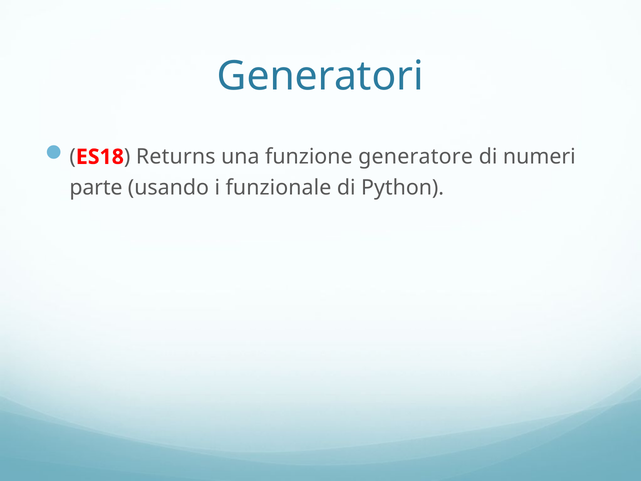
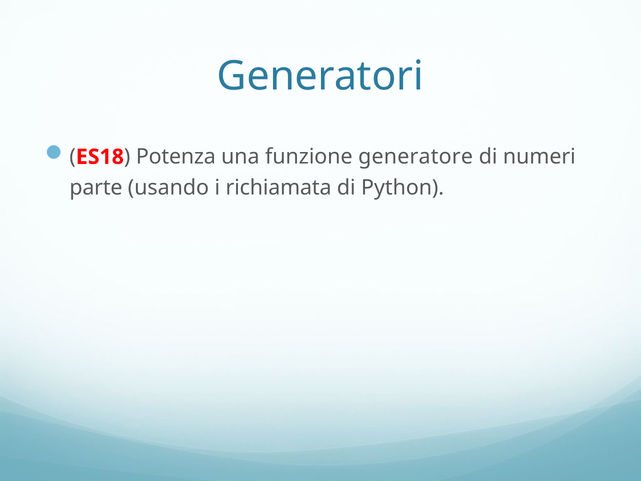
Returns: Returns -> Potenza (176, 157)
funzionale: funzionale -> richiamata (279, 188)
